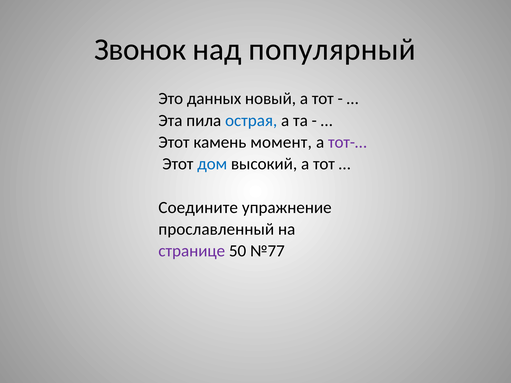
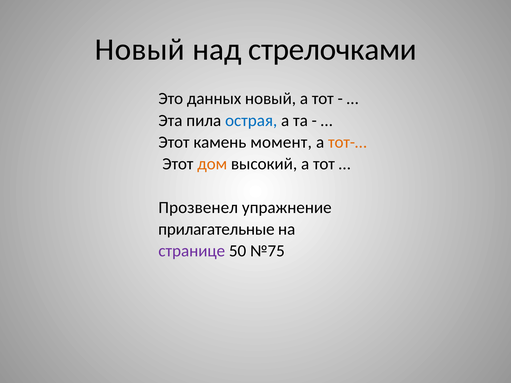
Звонок: Звонок -> Новый (140, 49)
популярный: популярный -> стрелочками (332, 49)
тот-… colour: purple -> orange (347, 142)
дом colour: blue -> orange (212, 164)
Соедините: Соедините -> Прозвенел (198, 208)
прославленный: прославленный -> прилагательные (216, 229)
№77: №77 -> №75 (267, 251)
